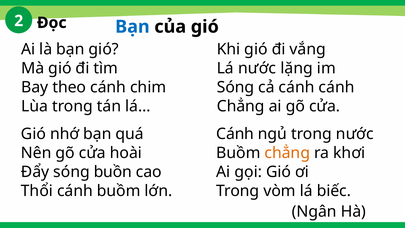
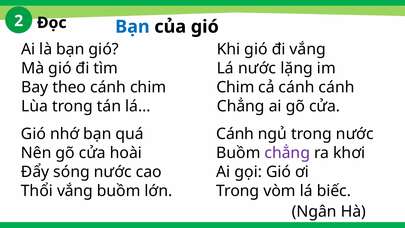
Sóng: Sóng -> Chim (236, 87)
chẳng colour: orange -> purple (287, 153)
sóng buồn: buồn -> nước (113, 172)
Thổi cánh: cánh -> vắng (75, 191)
